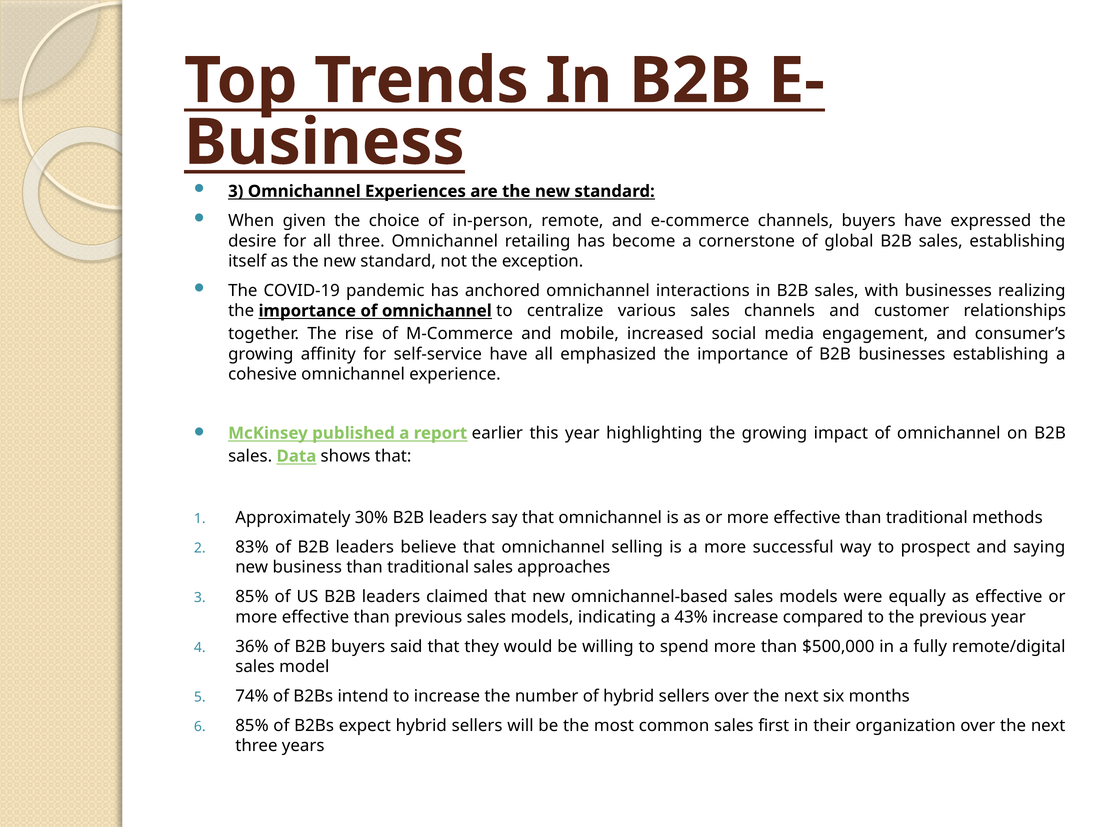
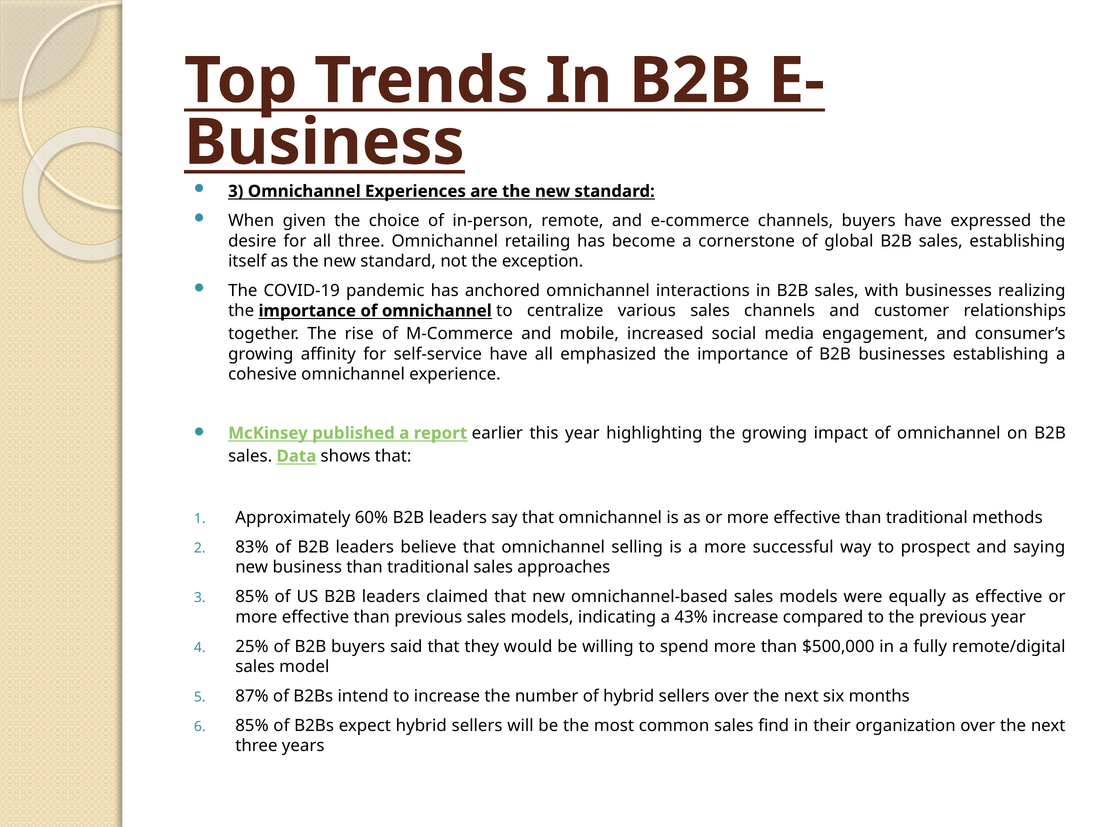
30%: 30% -> 60% (371, 518)
36%: 36% -> 25% (252, 647)
74%: 74% -> 87% (252, 696)
first: first -> find (774, 726)
